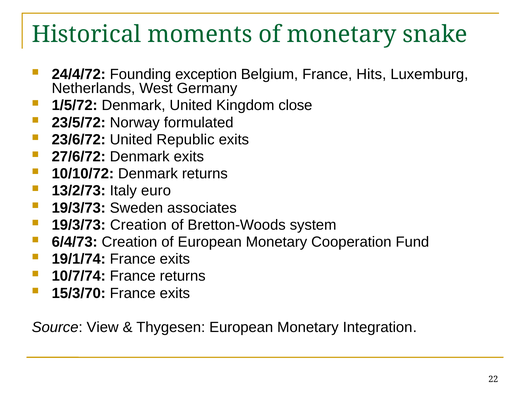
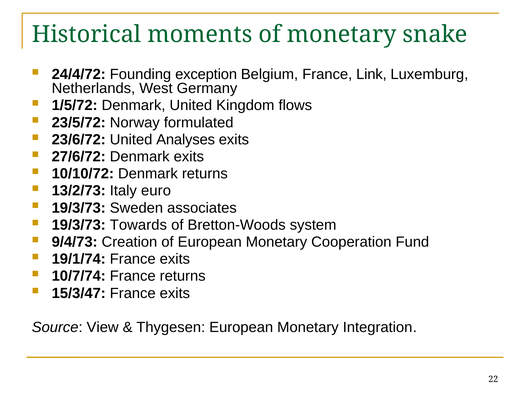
Hits: Hits -> Link (371, 74)
close: close -> flows (295, 106)
Republic: Republic -> Analyses (186, 140)
19/3/73 Creation: Creation -> Towards (138, 225)
6/4/73: 6/4/73 -> 9/4/73 (75, 242)
15/3/70: 15/3/70 -> 15/3/47 (79, 294)
